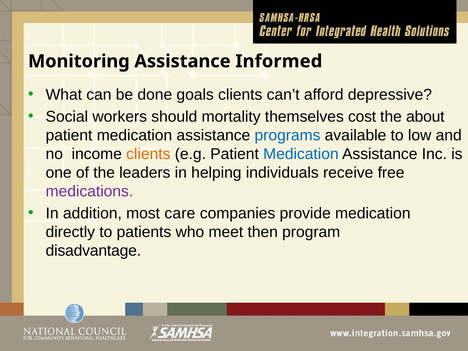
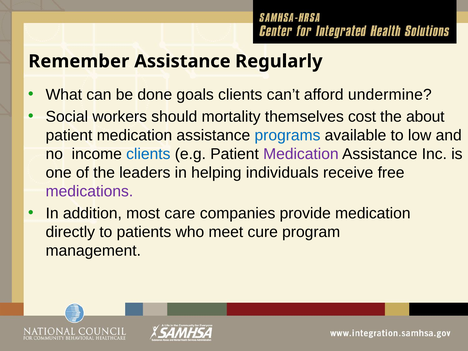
Monitoring: Monitoring -> Remember (79, 61)
Informed: Informed -> Regularly (279, 61)
depressive: depressive -> undermine (390, 95)
clients colour: orange -> blue (148, 154)
Medication colour: blue -> purple (301, 154)
then: then -> cure (263, 232)
disadvantage: disadvantage -> management (93, 251)
